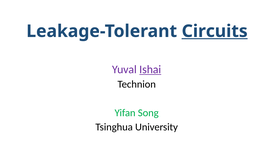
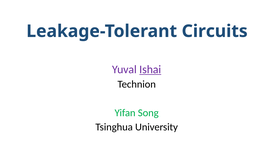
Circuits underline: present -> none (215, 31)
